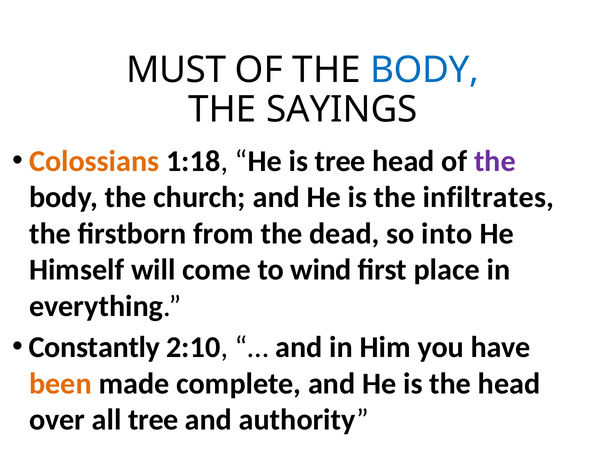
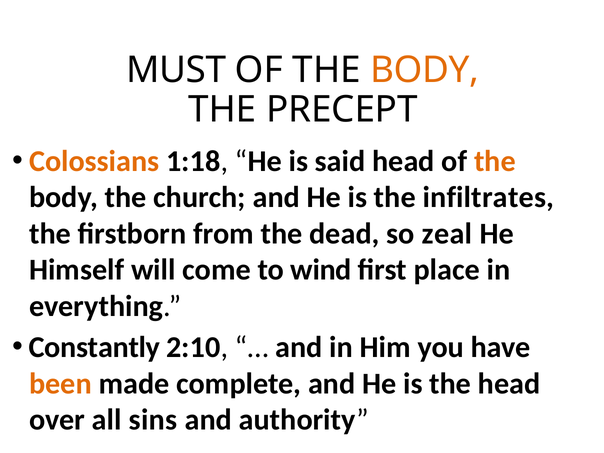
BODY colour: blue -> orange (425, 70)
SAYINGS: SAYINGS -> PRECEPT (342, 110)
is tree: tree -> said (340, 161)
the colour: purple -> orange (495, 161)
into: into -> zeal (447, 234)
all tree: tree -> sins (153, 420)
